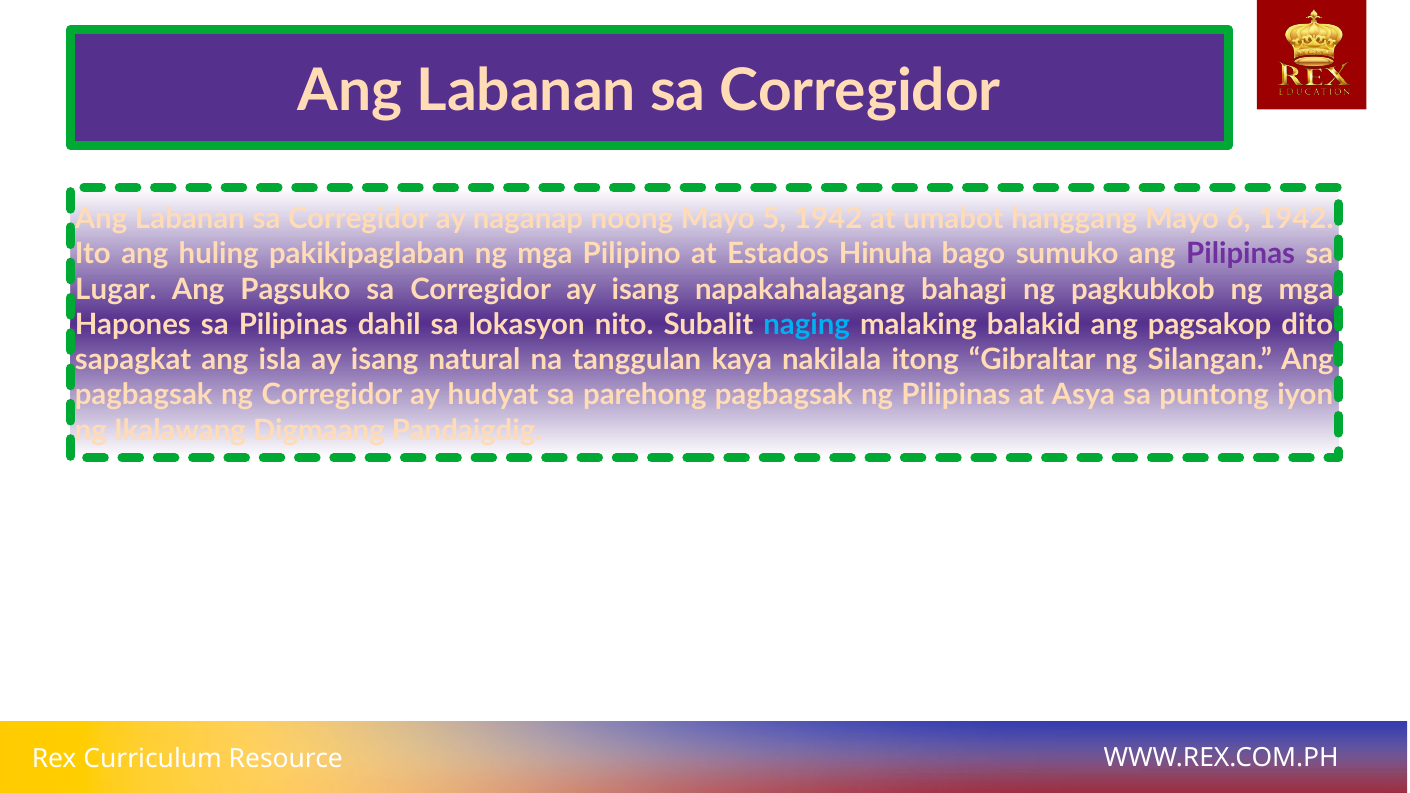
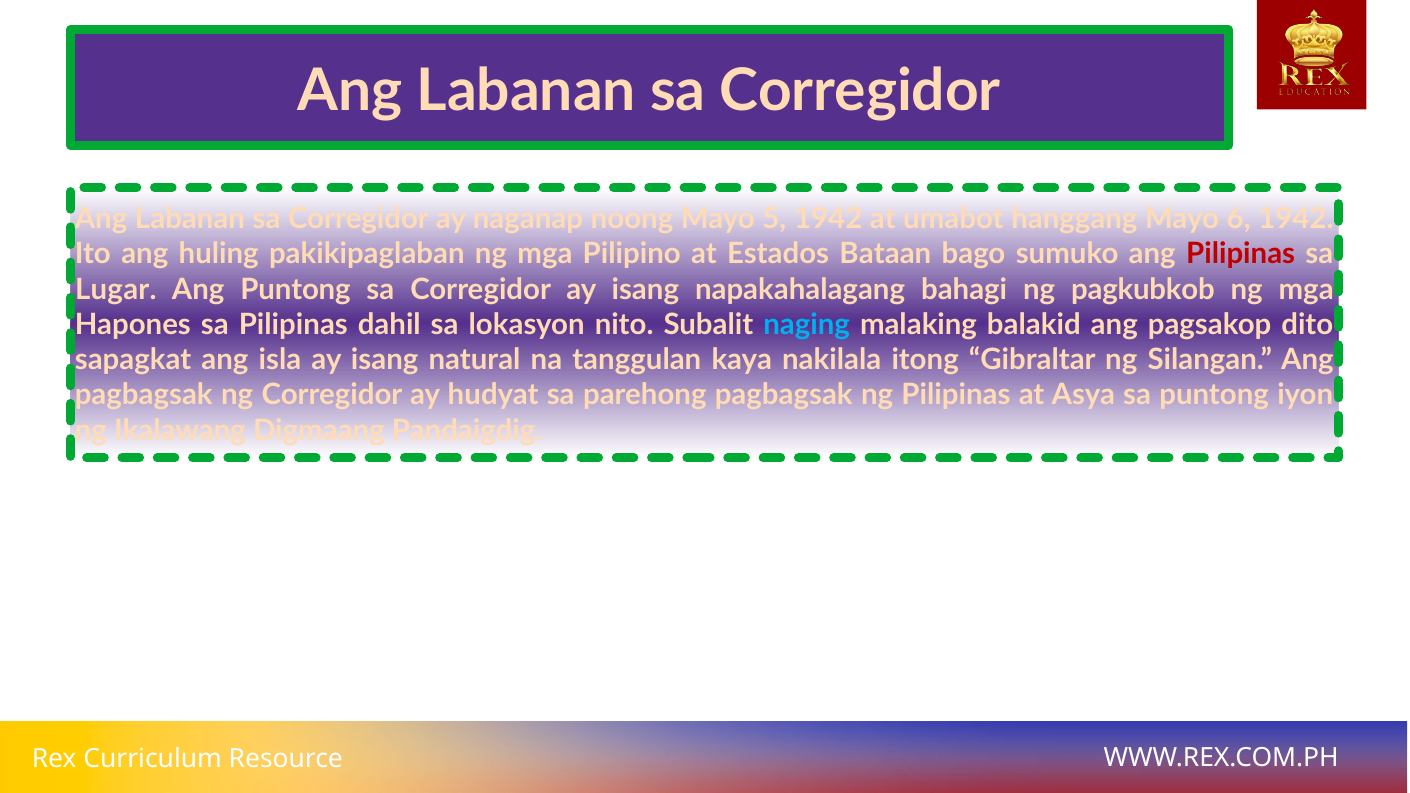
Hinuha: Hinuha -> Bataan (885, 254)
Pilipinas colour: purple -> red (1241, 254)
Ang Pagsuko: Pagsuko -> Puntong (296, 289)
